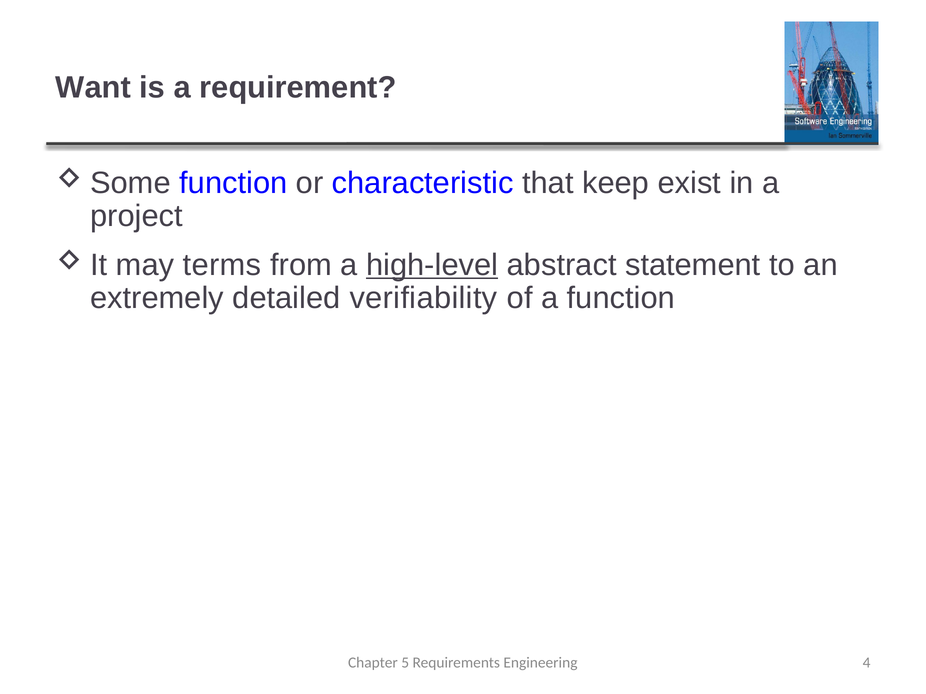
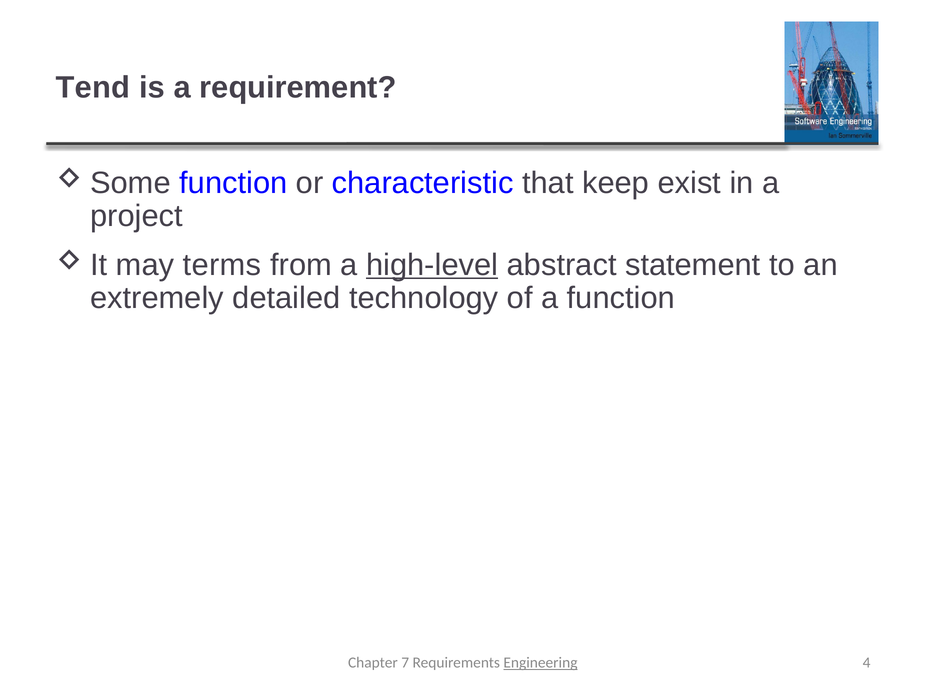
Want: Want -> Tend (93, 88)
verifiability: verifiability -> technology (424, 298)
5: 5 -> 7 (405, 663)
Engineering underline: none -> present (540, 663)
